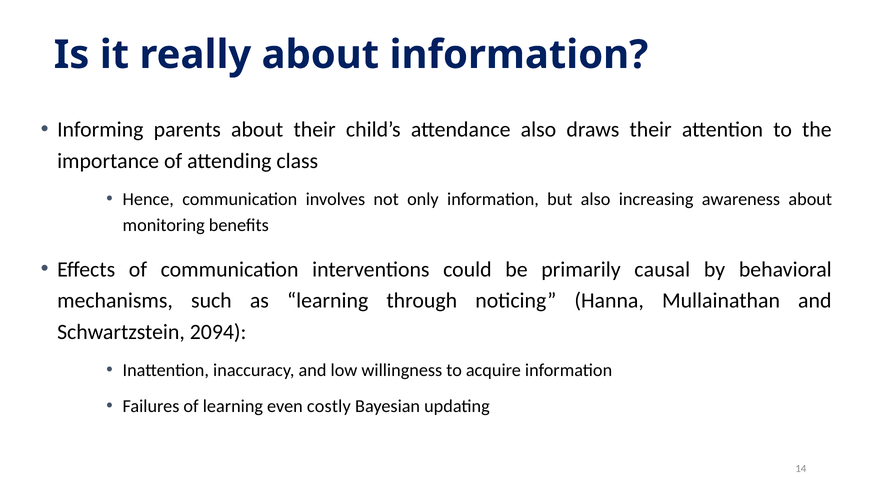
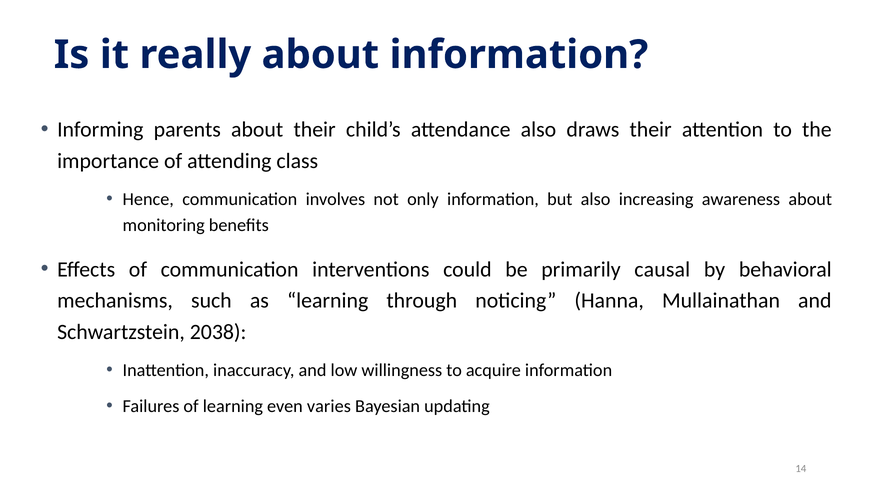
2094: 2094 -> 2038 (218, 332)
costly: costly -> varies (329, 407)
